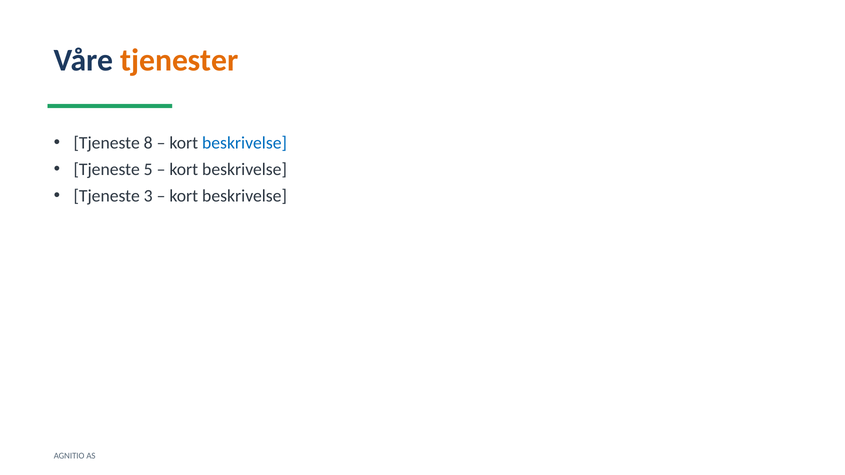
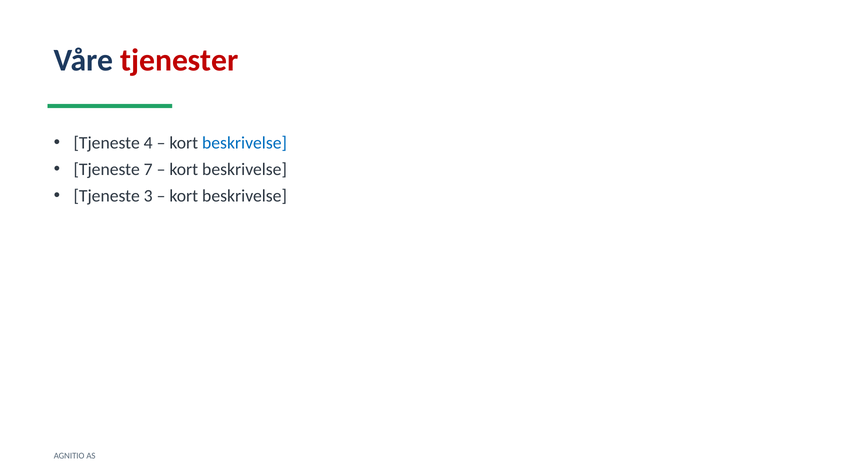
tjenester colour: orange -> red (179, 60)
8: 8 -> 4 (148, 143)
5: 5 -> 7 (148, 170)
